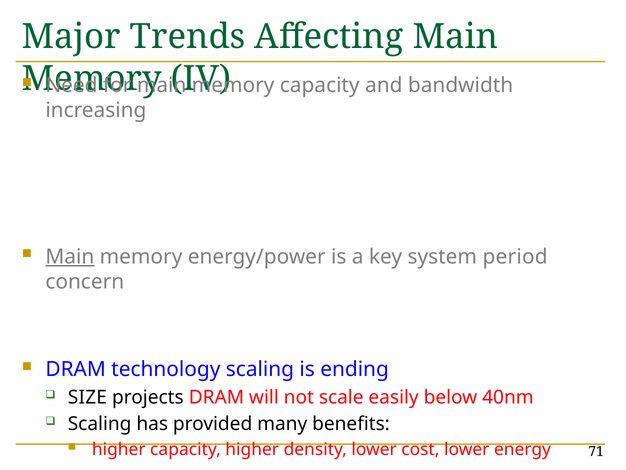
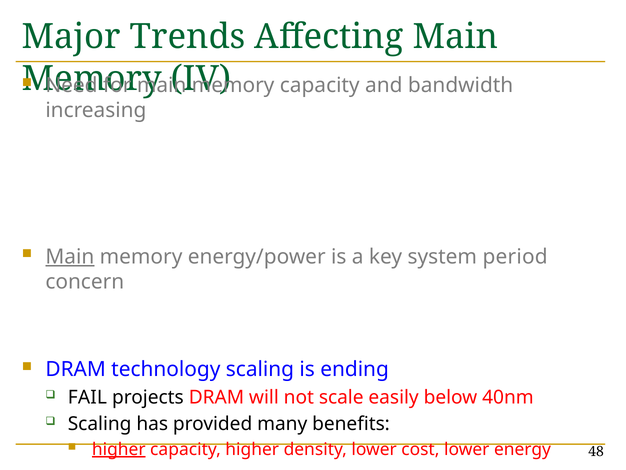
SIZE: SIZE -> FAIL (87, 397)
higher underline: none -> present (119, 449)
71: 71 -> 48 (596, 451)
